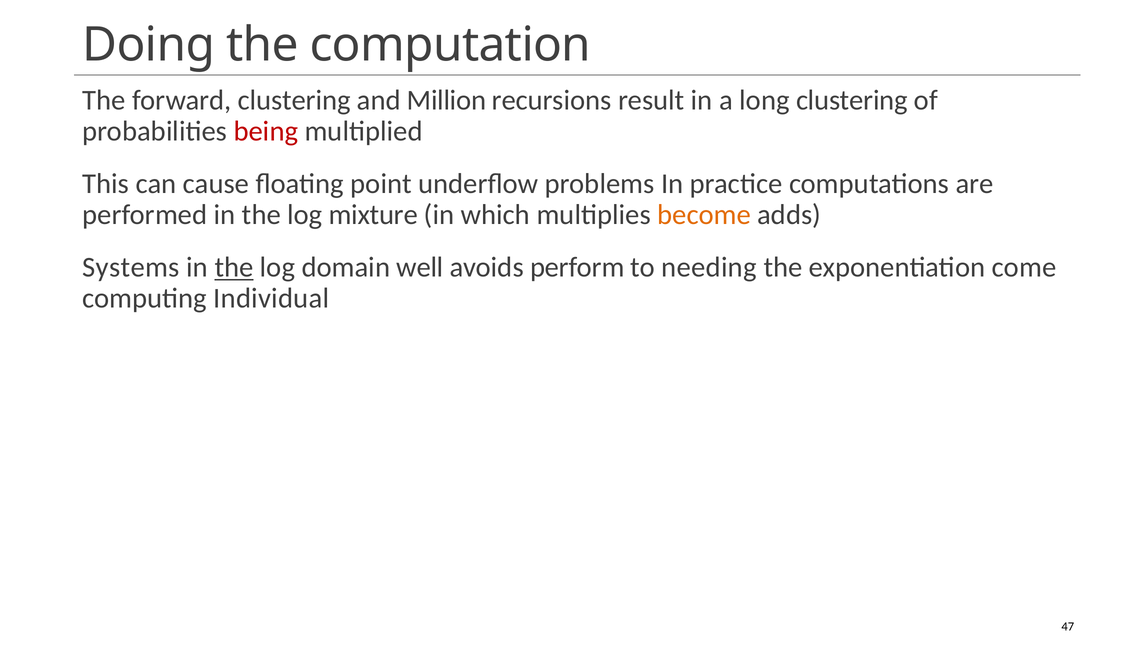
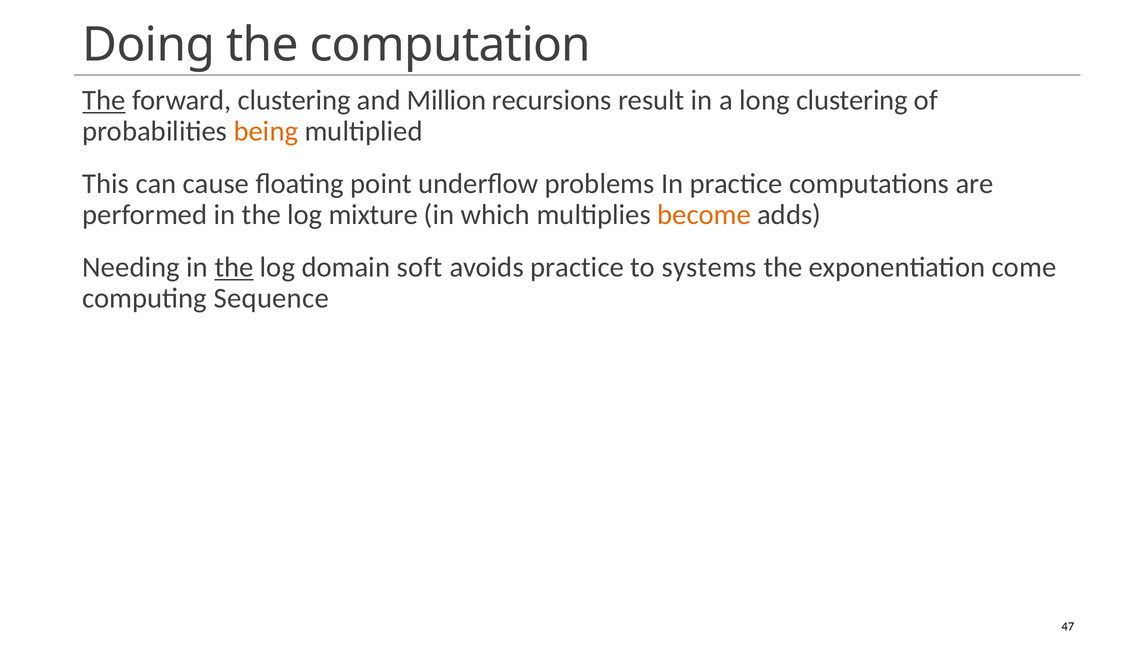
The underline: none -> present (104, 100)
being colour: red -> orange (266, 131)
Systems: Systems -> Needing (131, 267)
well: well -> soft (420, 267)
avoids perform: perform -> practice (577, 267)
needing: needing -> systems (709, 267)
Individual: Individual -> Sequence (271, 298)
